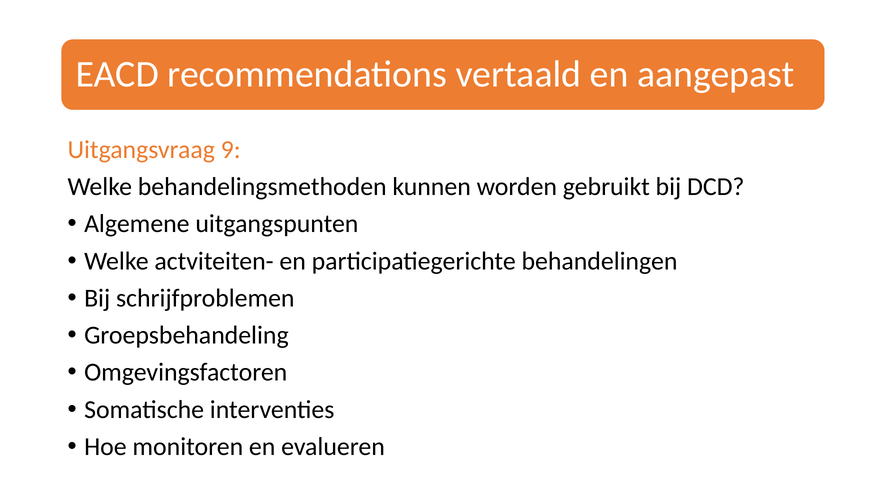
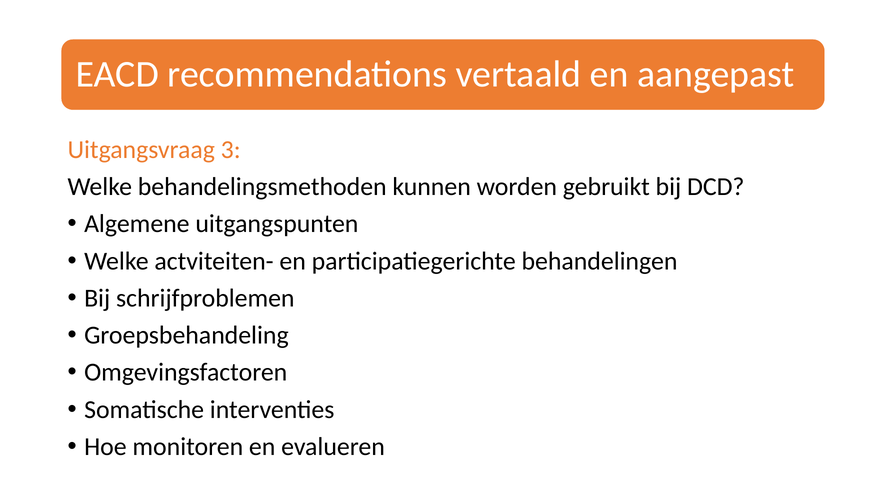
9: 9 -> 3 (231, 150)
